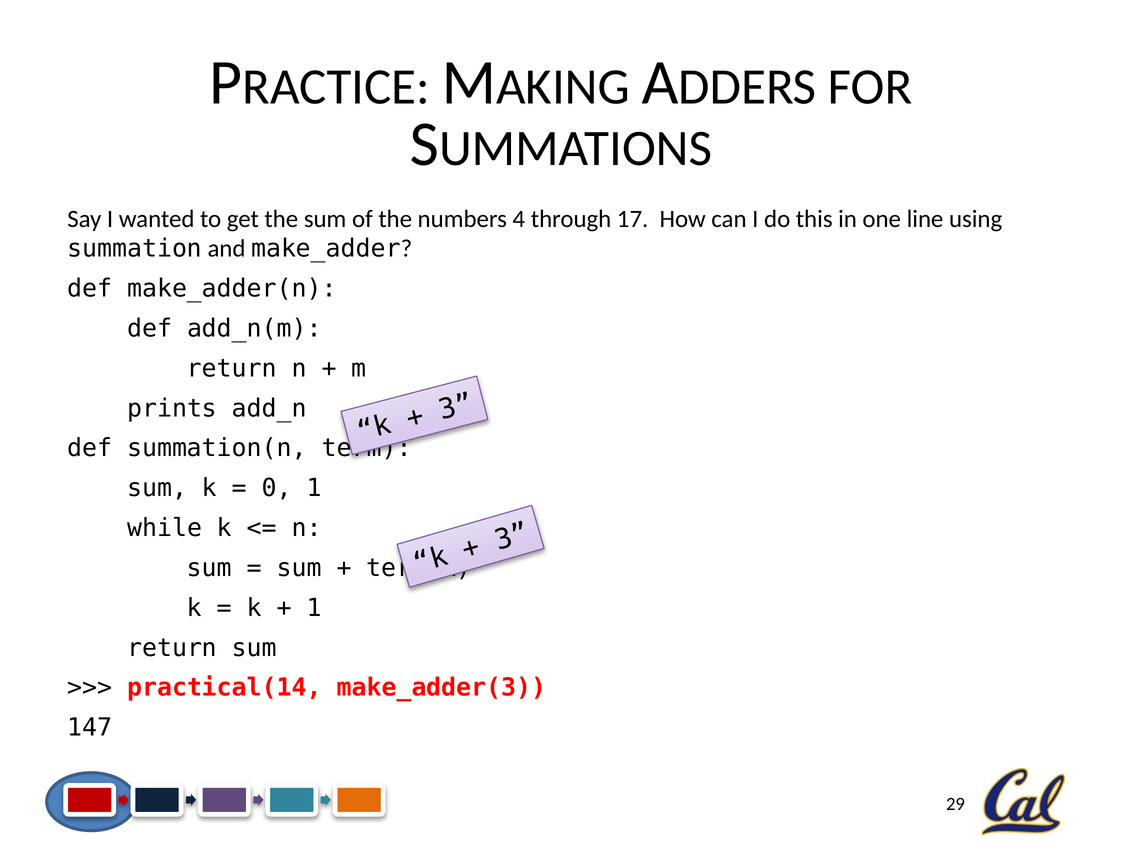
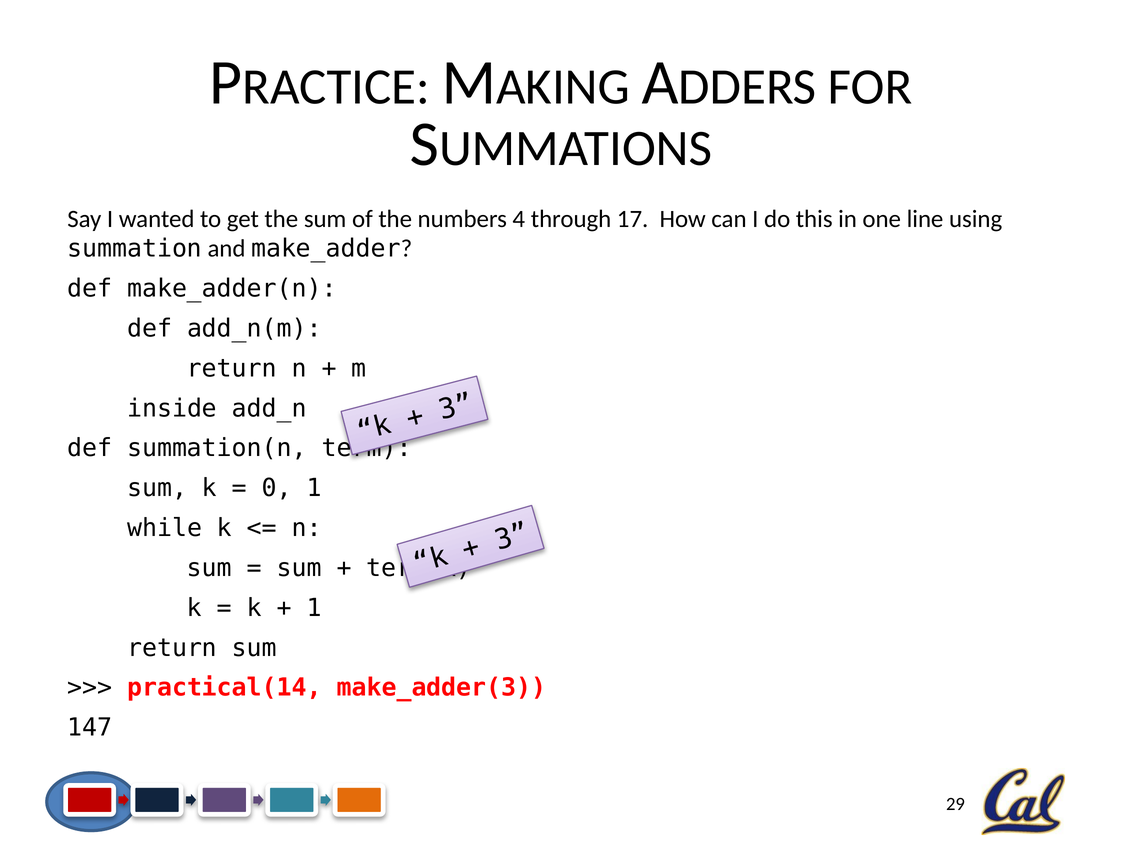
prints: prints -> inside (172, 408)
